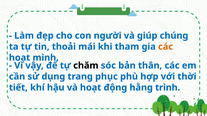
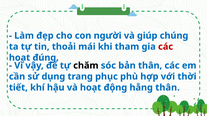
các colour: orange -> red (166, 47)
mình: mình -> đúng (46, 58)
hằng trình: trình -> thân (168, 88)
